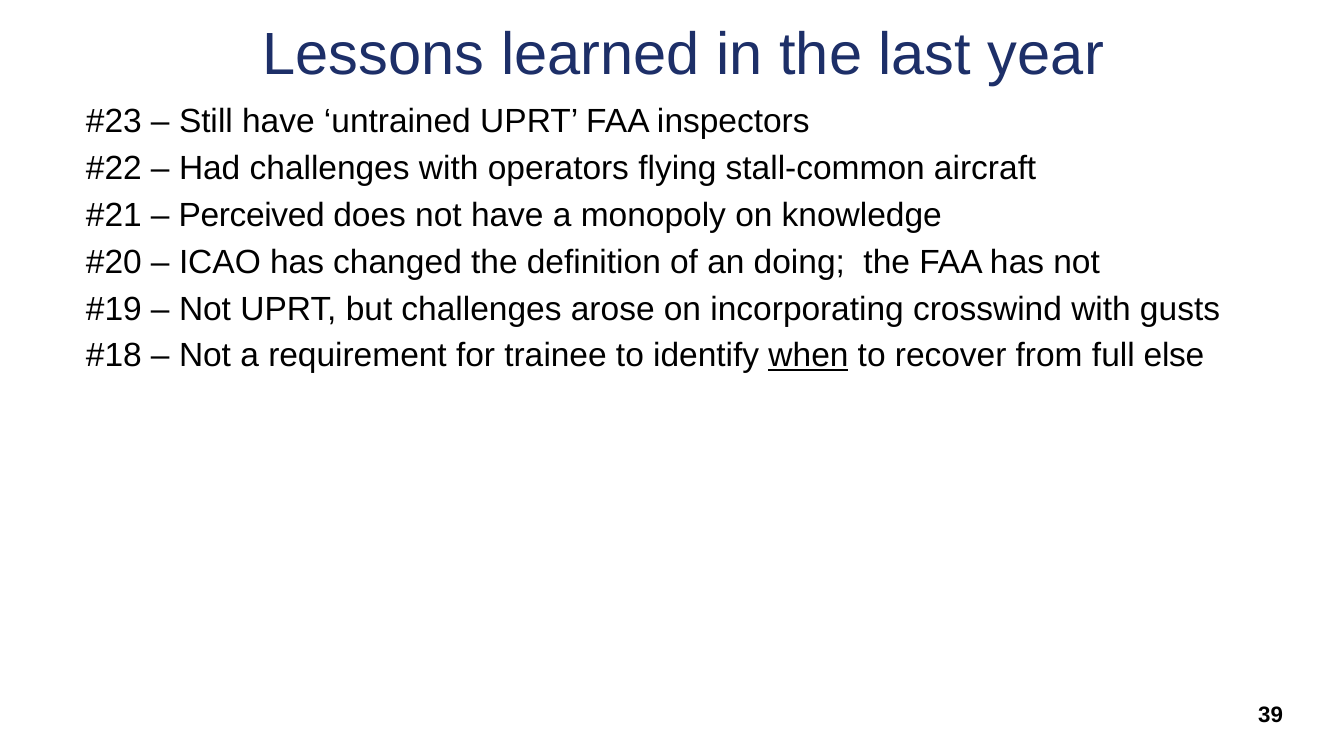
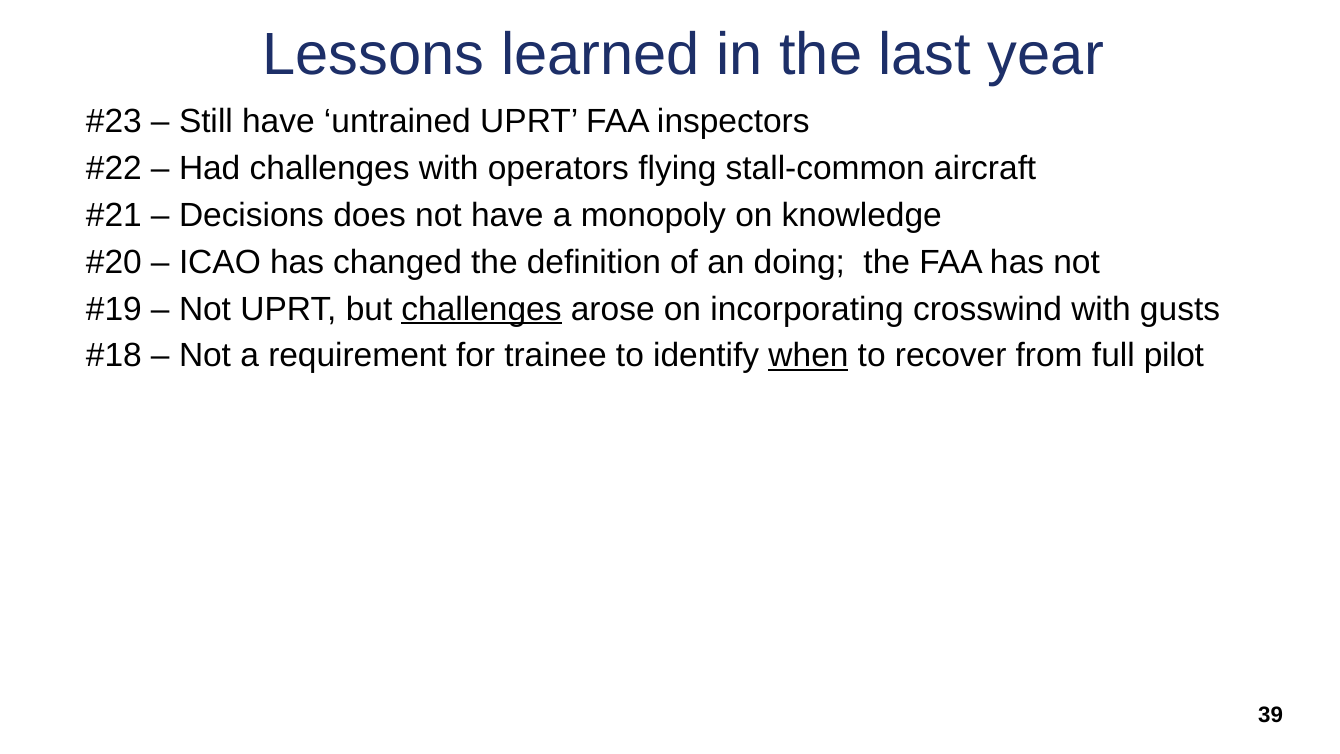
Perceived: Perceived -> Decisions (251, 215)
challenges underline: none -> present (482, 309)
else: else -> pilot (1174, 356)
